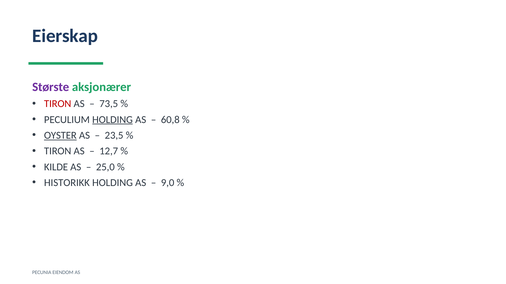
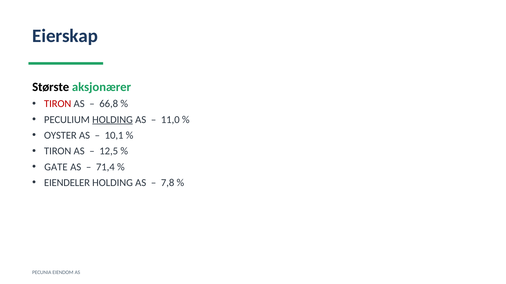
Største colour: purple -> black (51, 87)
73,5: 73,5 -> 66,8 (109, 104)
60,8: 60,8 -> 11,0 (170, 120)
OYSTER underline: present -> none (60, 136)
23,5: 23,5 -> 10,1 (114, 136)
12,7: 12,7 -> 12,5 (109, 152)
KILDE: KILDE -> GATE (56, 167)
25,0: 25,0 -> 71,4 (105, 167)
HISTORIKK: HISTORIKK -> EIENDELER (67, 183)
9,0: 9,0 -> 7,8 (168, 183)
